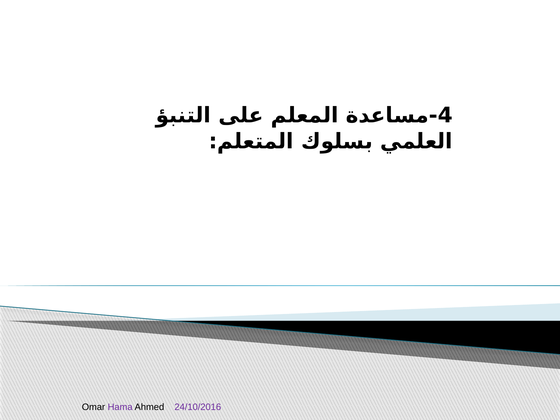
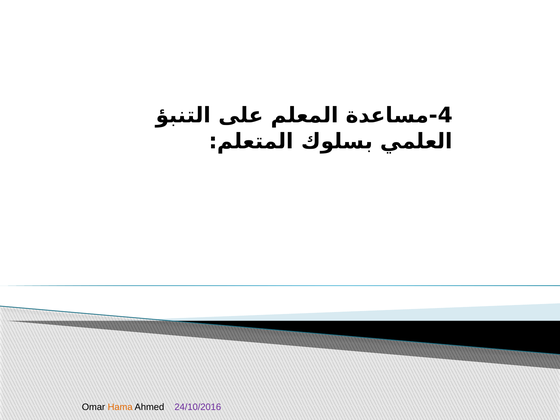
Hama colour: purple -> orange (120, 407)
